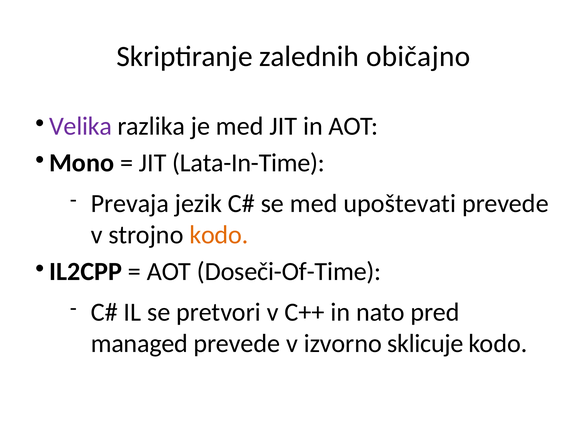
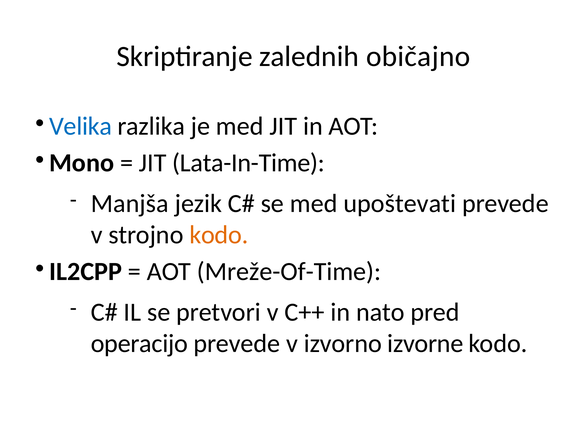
Velika colour: purple -> blue (81, 126)
Prevaja: Prevaja -> Manjša (130, 204)
Doseči-Of-Time: Doseči-Of-Time -> Mreže-Of-Time (289, 272)
managed: managed -> operacijo (139, 344)
sklicuje: sklicuje -> izvorne (425, 344)
